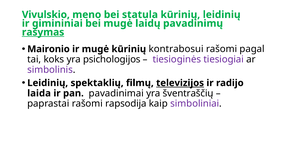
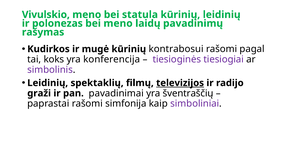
gimininiai: gimininiai -> polonezas (57, 23)
bei mugė: mugė -> meno (118, 23)
rašymas underline: present -> none (43, 32)
Maironio: Maironio -> Kudirkos (48, 49)
psichologijos: psichologijos -> konferencija (112, 60)
laida: laida -> graži (39, 94)
rapsodija: rapsodija -> simfonija (126, 104)
